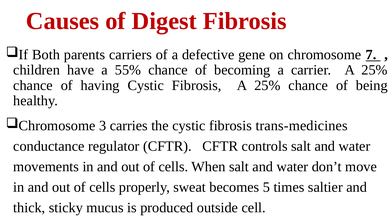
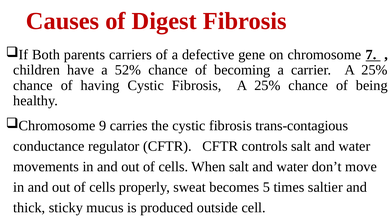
55%: 55% -> 52% (128, 70)
3: 3 -> 9 (103, 126)
trans-medicines: trans-medicines -> trans-contagious (302, 126)
